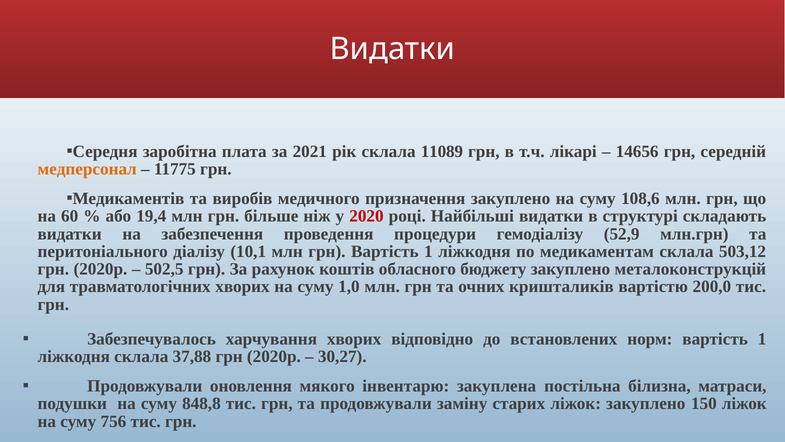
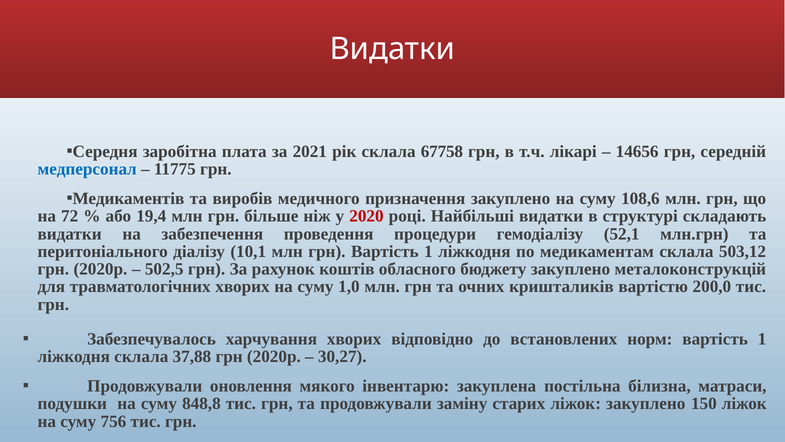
11089: 11089 -> 67758 (442, 151)
медперсонал colour: orange -> blue (87, 169)
60: 60 -> 72 (70, 216)
52,9: 52,9 -> 52,1 (622, 234)
